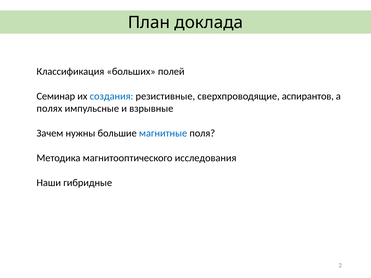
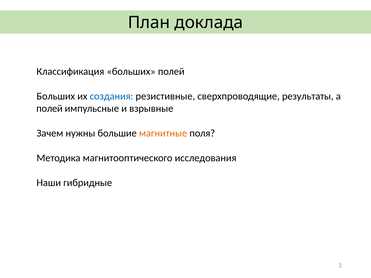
Семинар: Семинар -> Больших (56, 96)
аспирантов: аспирантов -> результаты (308, 96)
полях: полях -> полей (50, 109)
магнитные colour: blue -> orange (163, 133)
